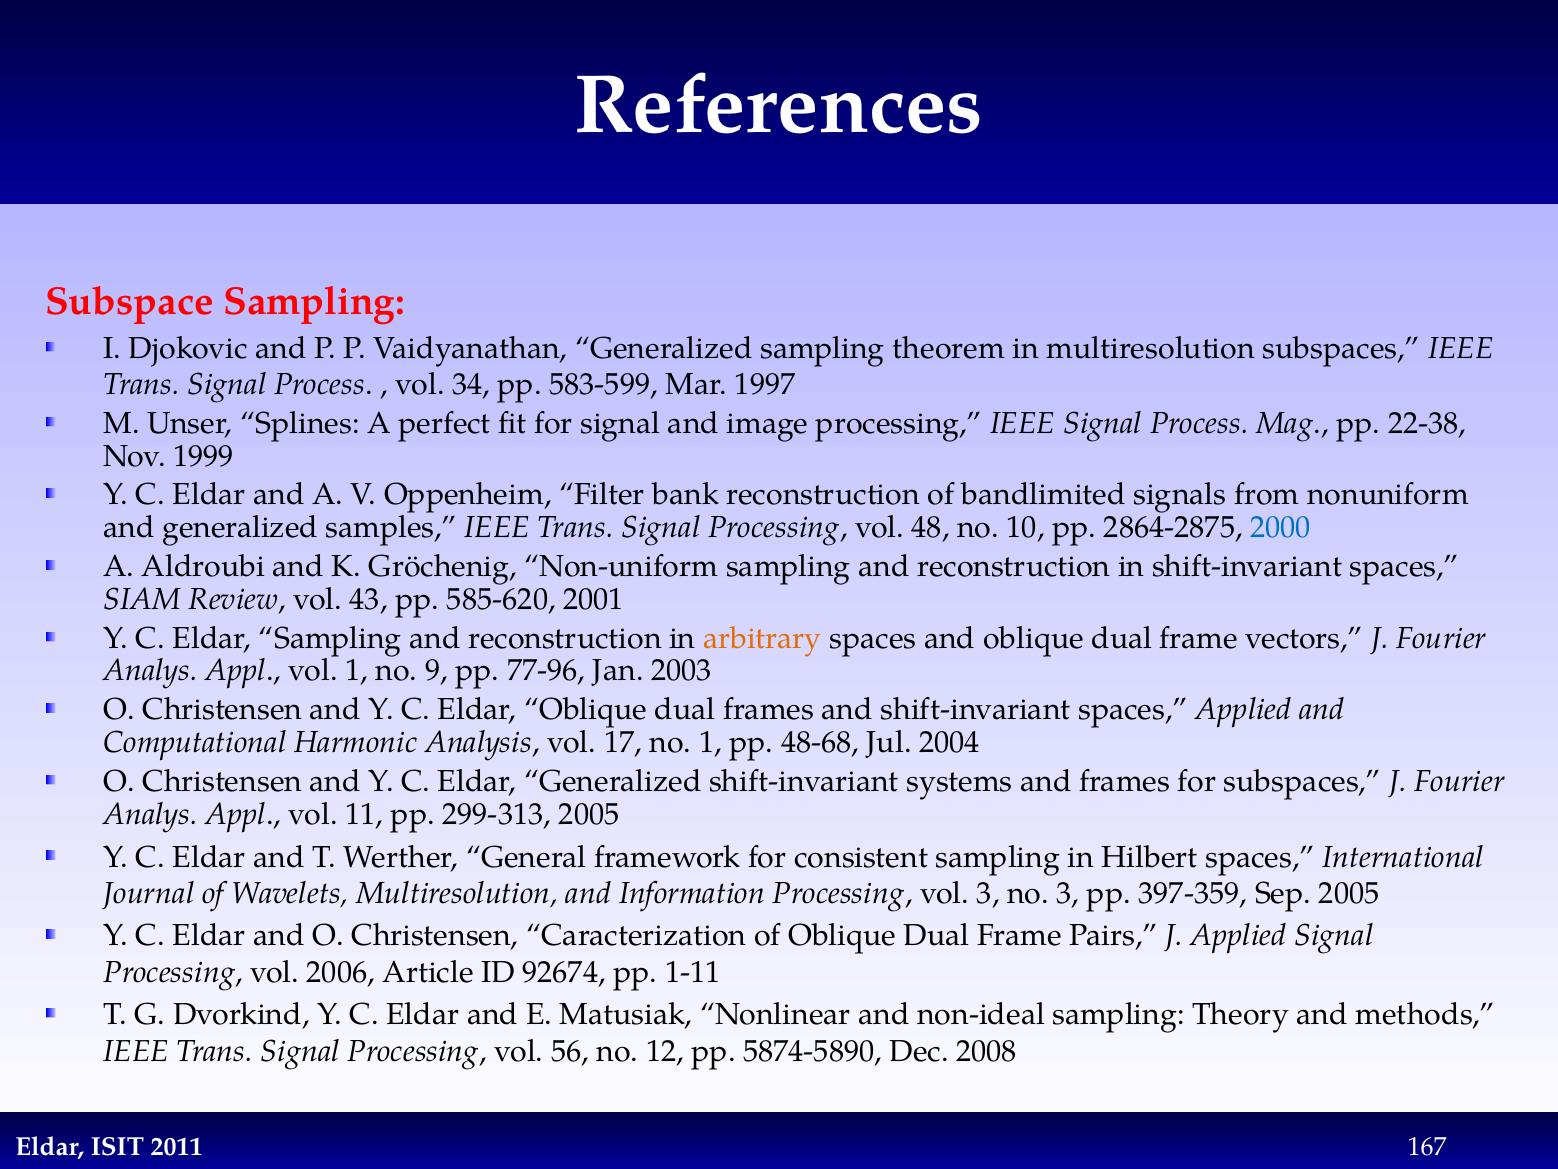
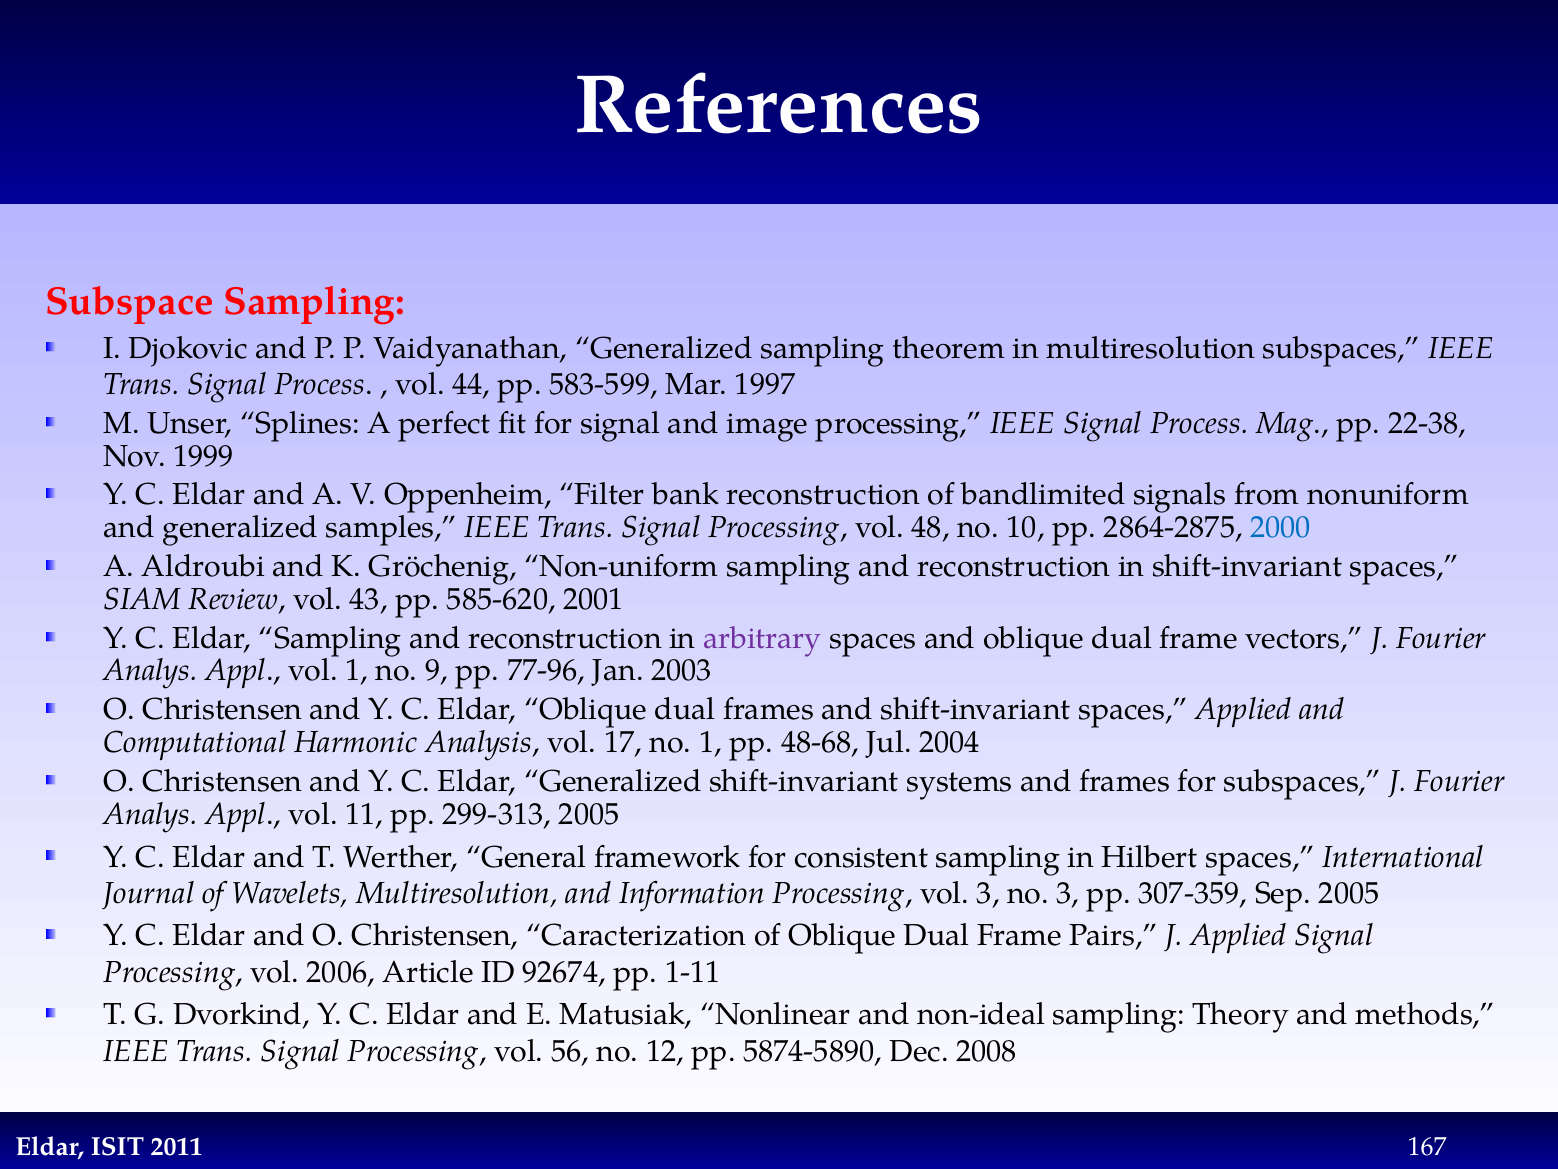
34: 34 -> 44 (471, 385)
arbitrary colour: orange -> purple (763, 638)
397-359: 397-359 -> 307-359 (1193, 893)
